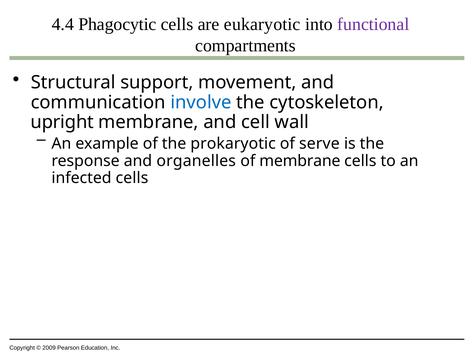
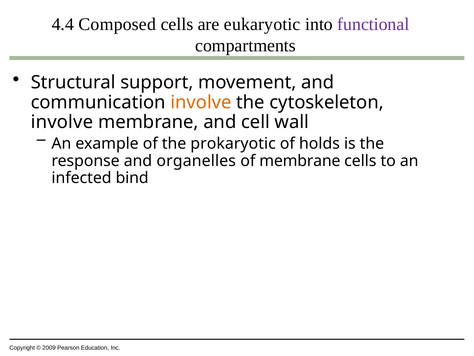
Phagocytic: Phagocytic -> Composed (117, 24)
involve colour: blue -> orange (201, 102)
upright: upright -> involve (62, 122)
serve: serve -> holds (319, 143)
infected cells: cells -> bind (132, 178)
